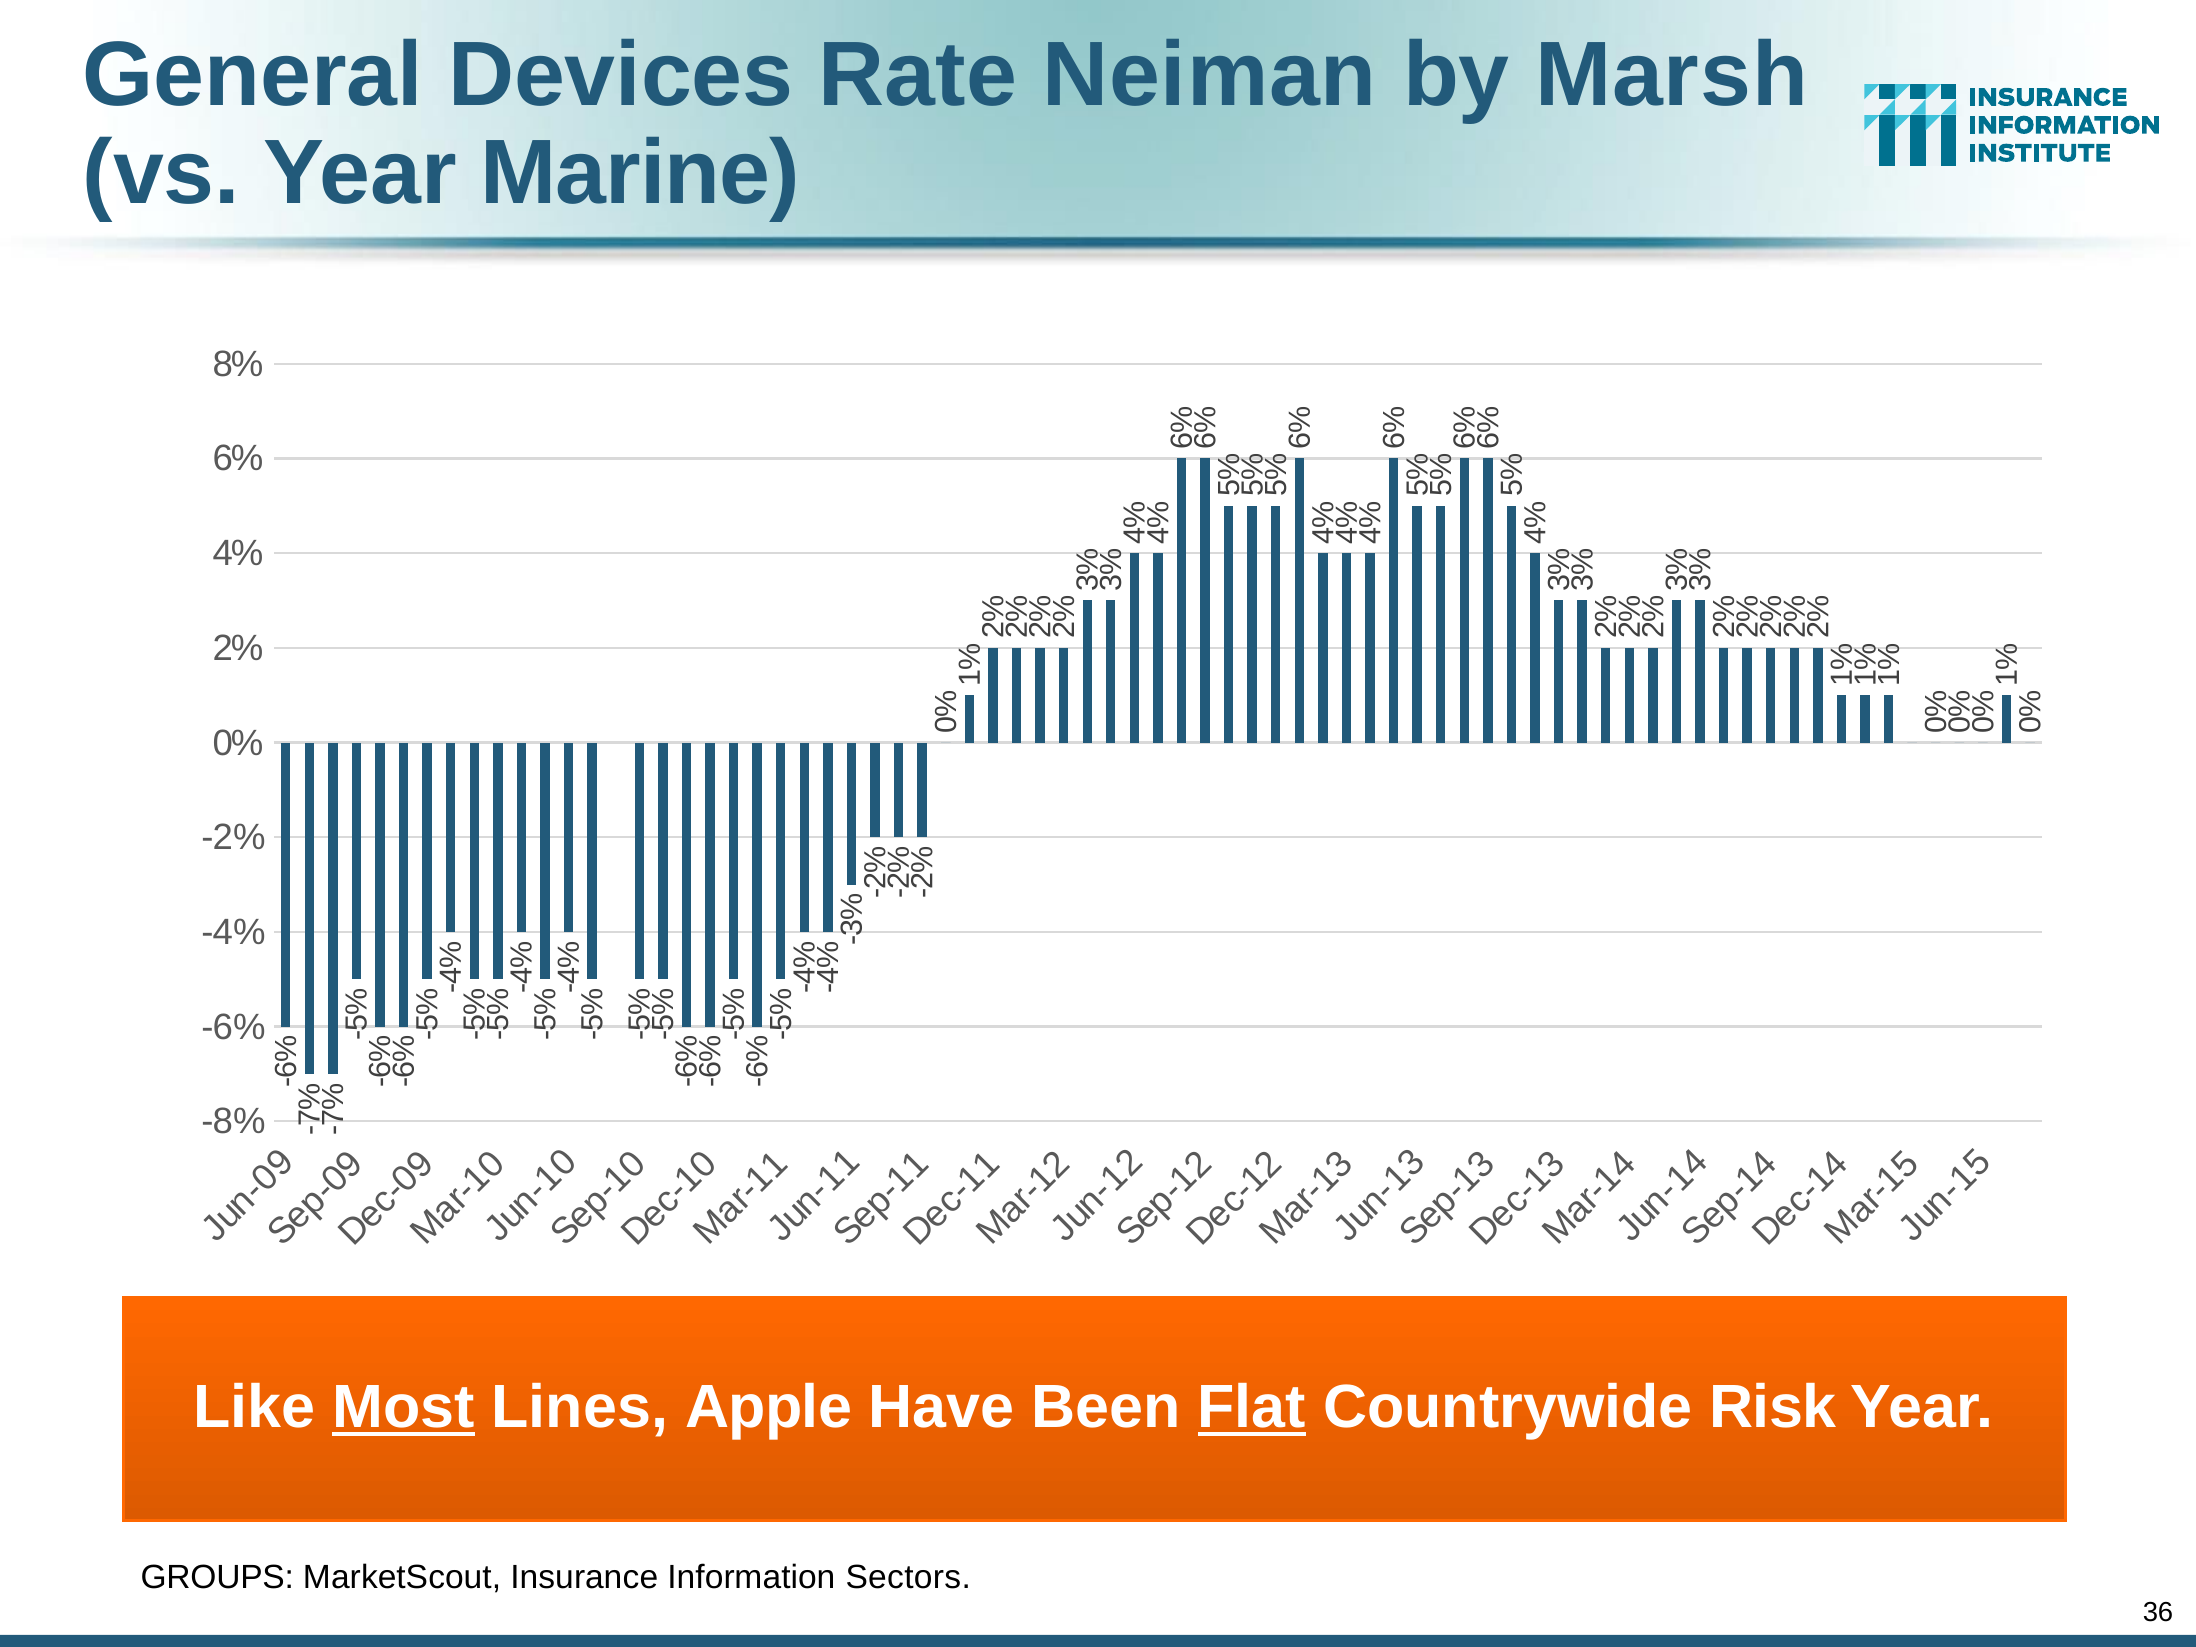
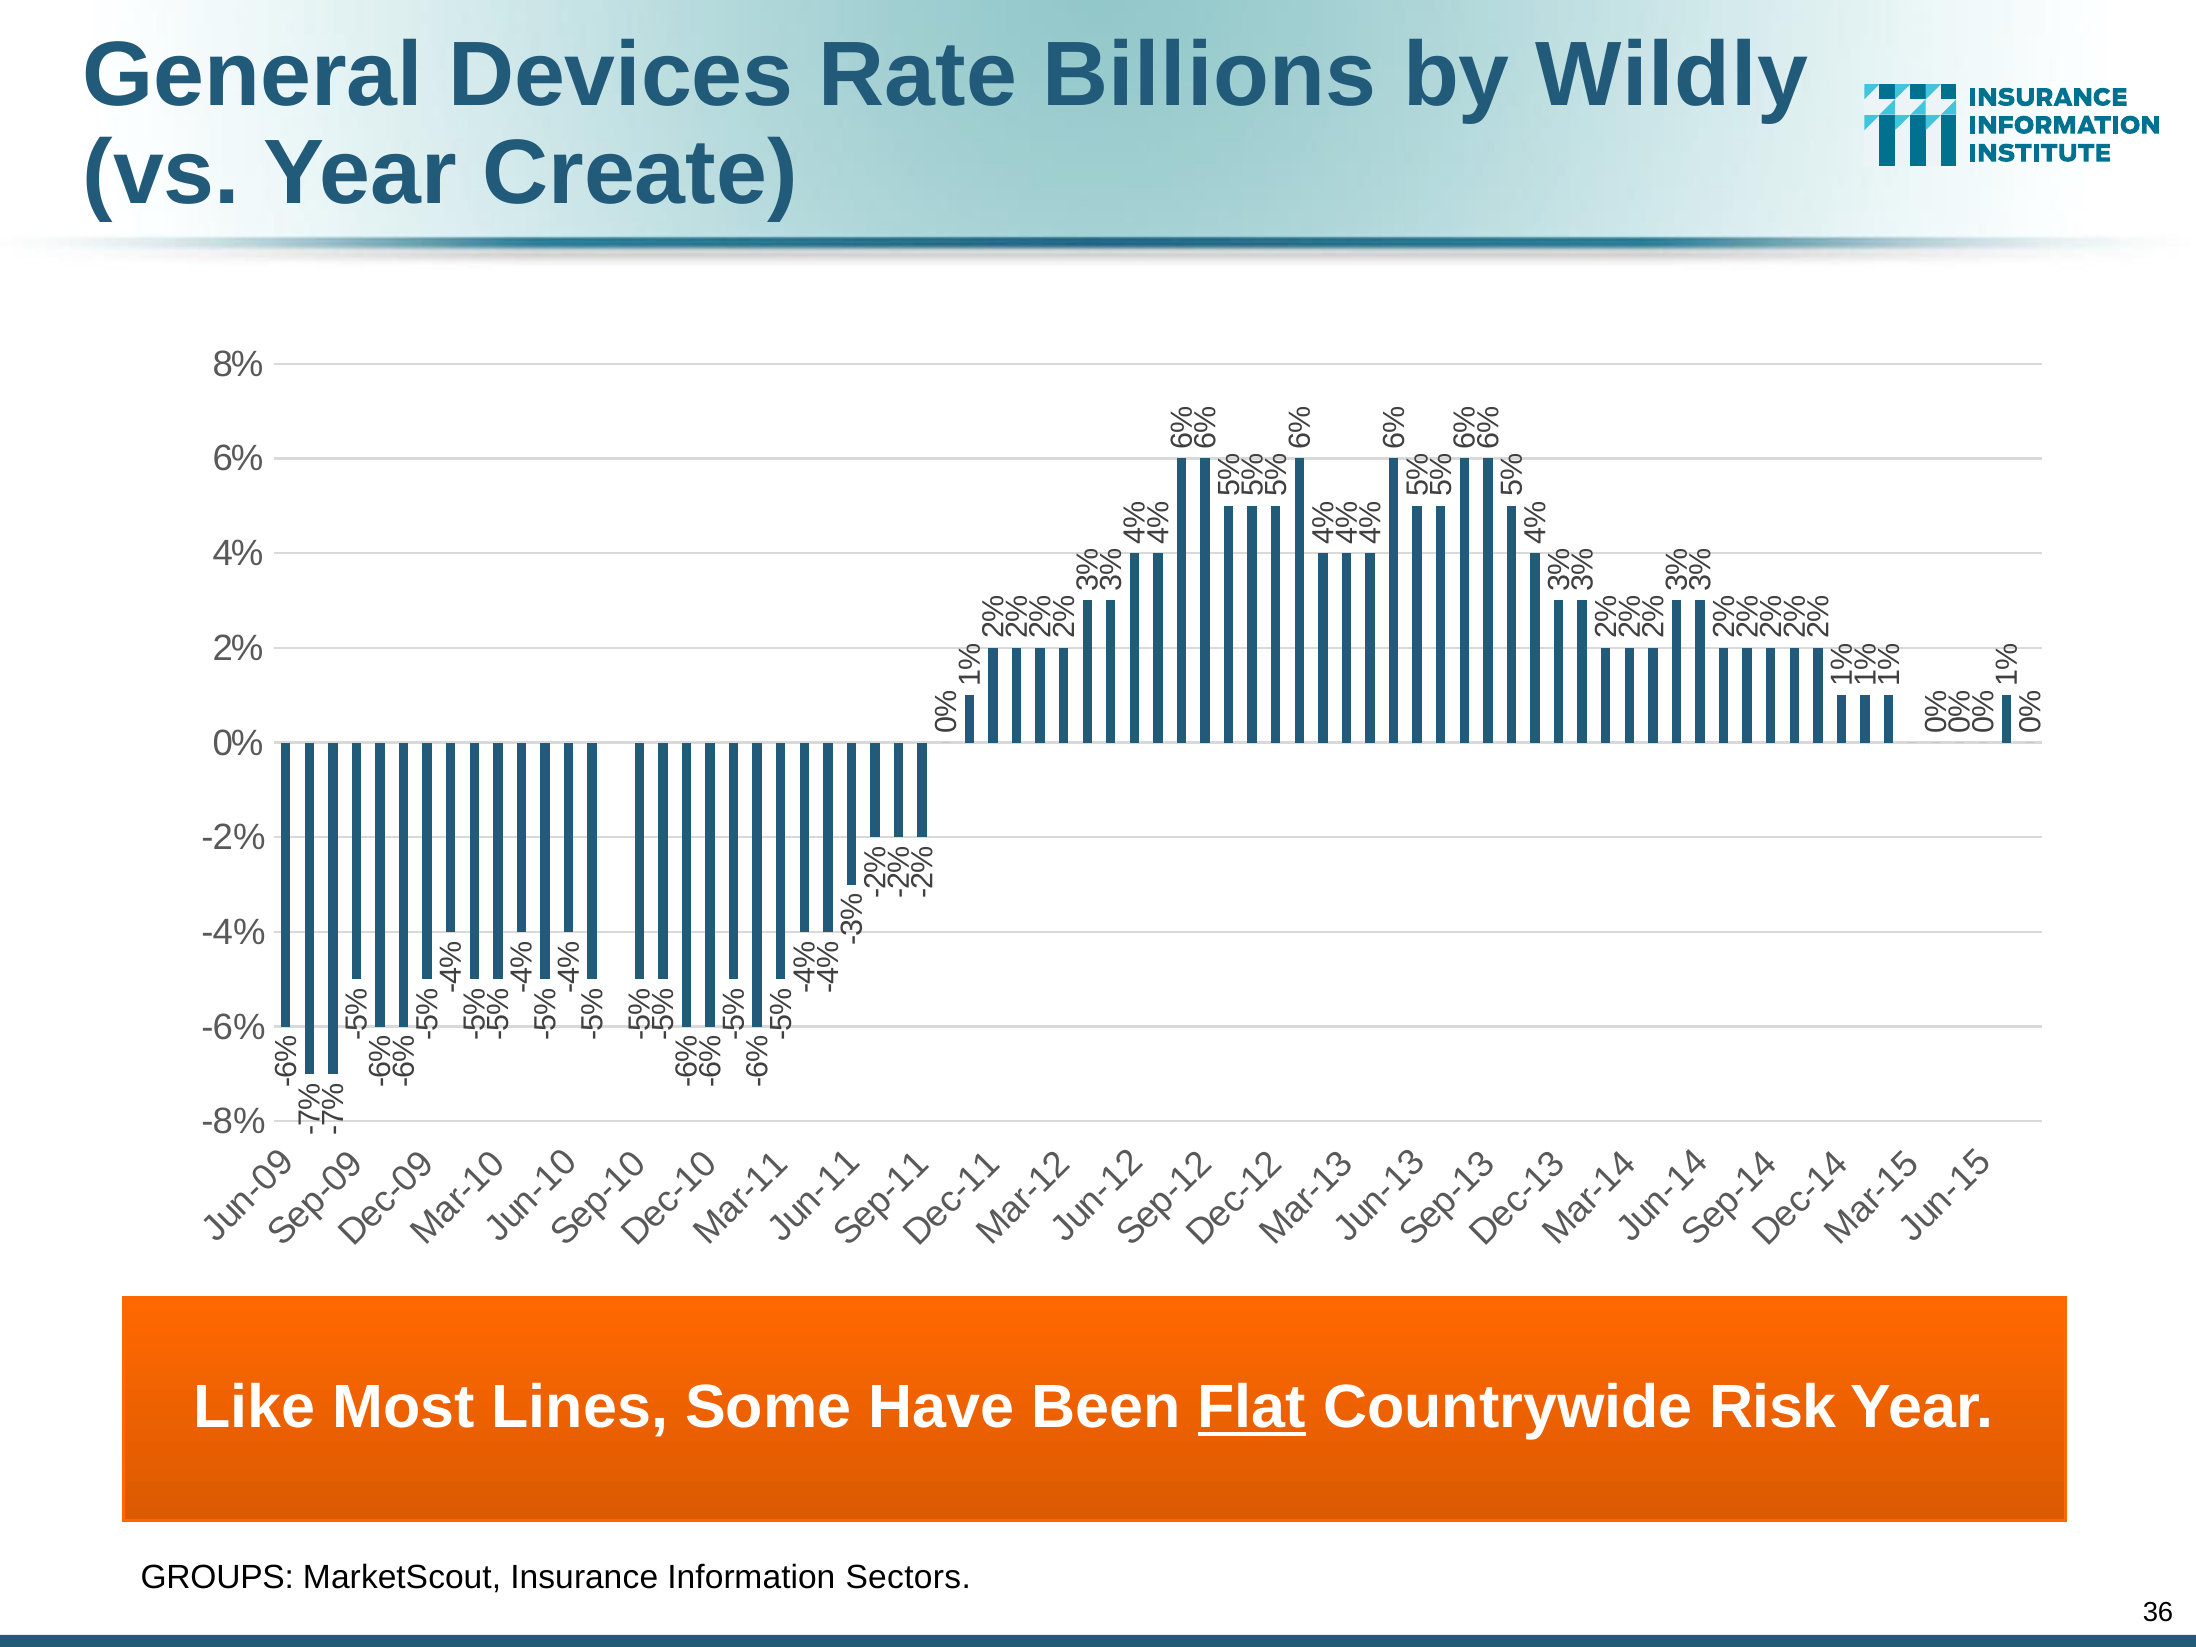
Neiman: Neiman -> Billions (1210, 75)
Marsh: Marsh -> Wildly (1672, 75)
Marine: Marine -> Create (640, 174)
Most underline: present -> none (404, 1407)
Apple: Apple -> Some (768, 1407)
